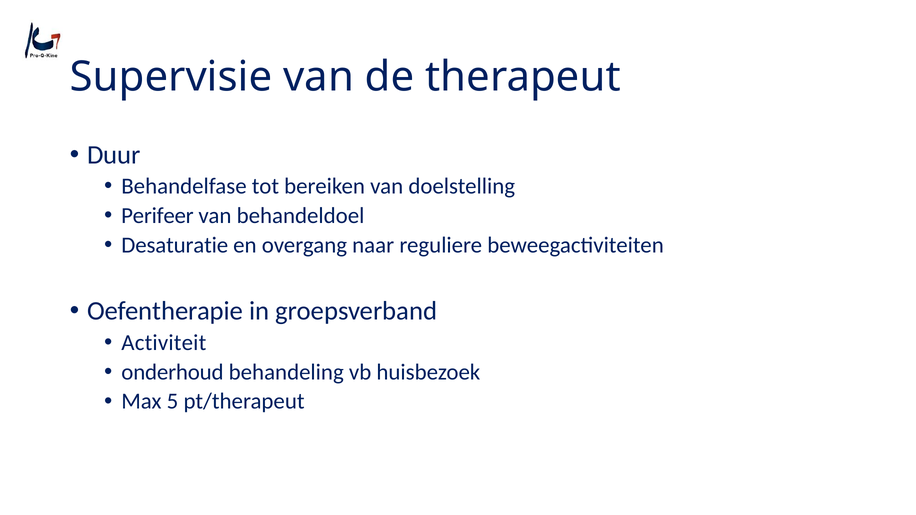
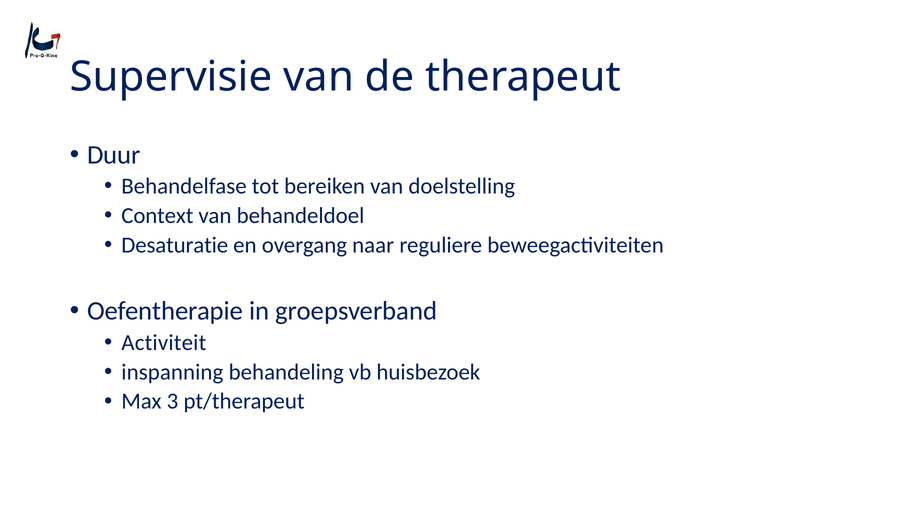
Perifeer: Perifeer -> Context (157, 216)
onderhoud: onderhoud -> inspanning (172, 372)
5: 5 -> 3 (172, 402)
